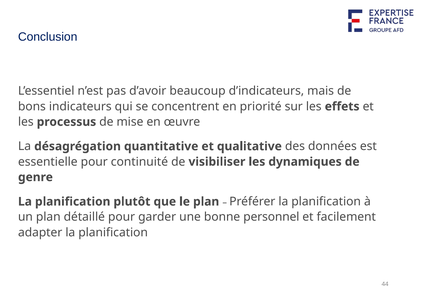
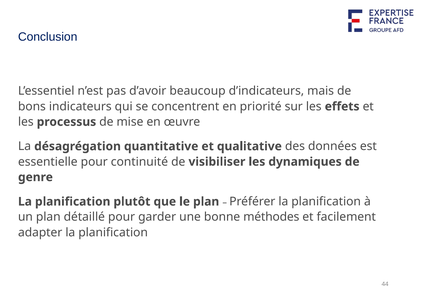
personnel: personnel -> méthodes (271, 217)
